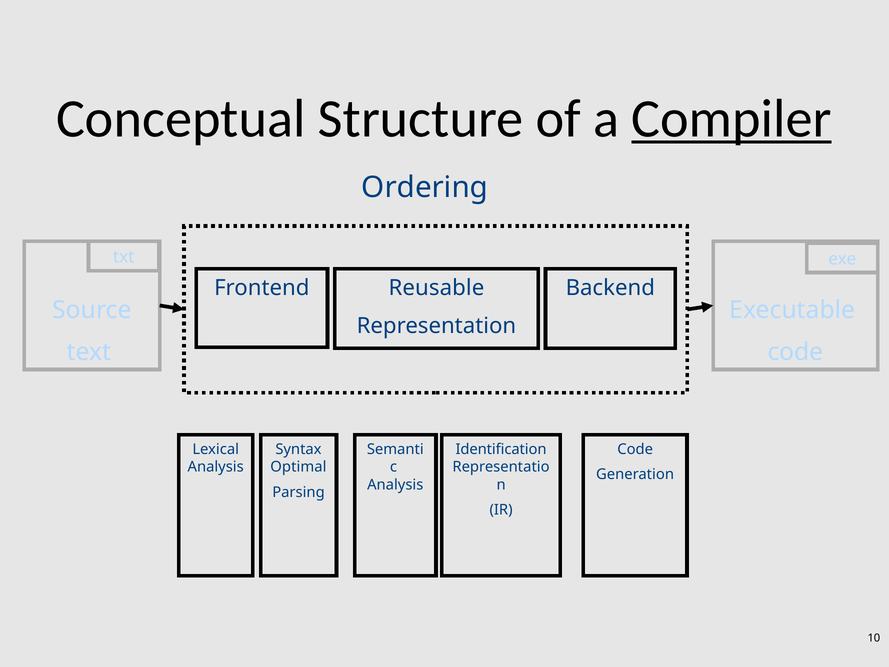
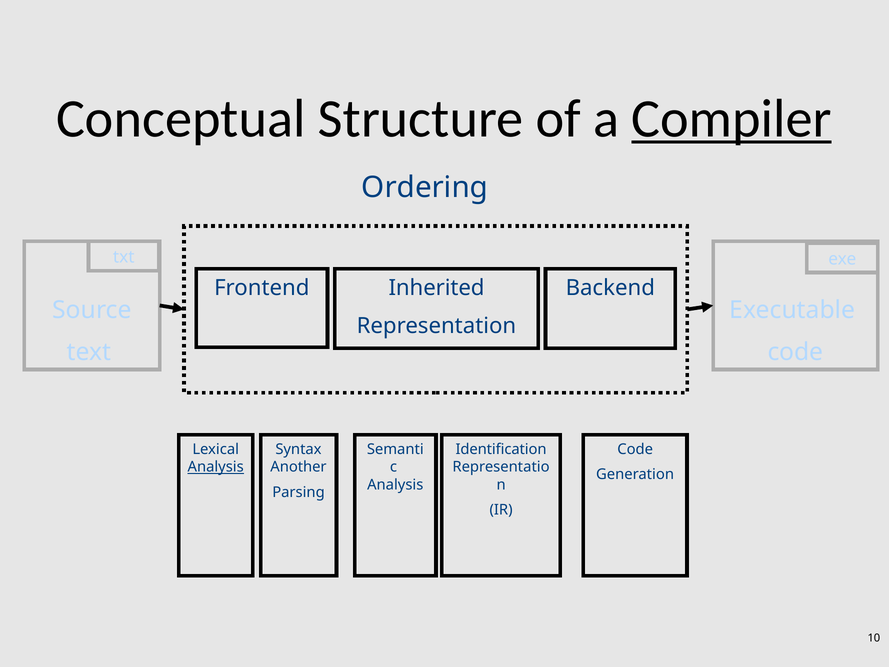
Reusable: Reusable -> Inherited (437, 288)
Analysis underline: none -> present (216, 467)
Optimal: Optimal -> Another (298, 467)
